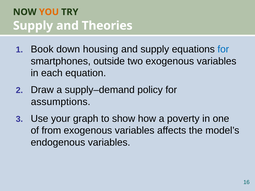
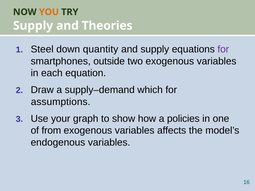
Book: Book -> Steel (42, 49)
housing: housing -> quantity (101, 49)
for colour: blue -> purple (223, 49)
policy: policy -> which (150, 90)
poverty: poverty -> policies (183, 119)
